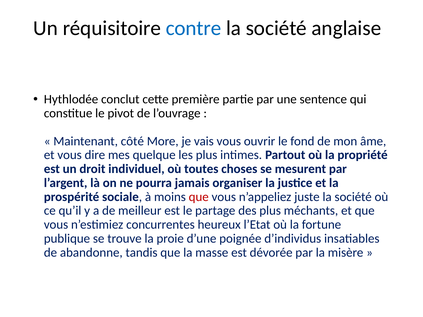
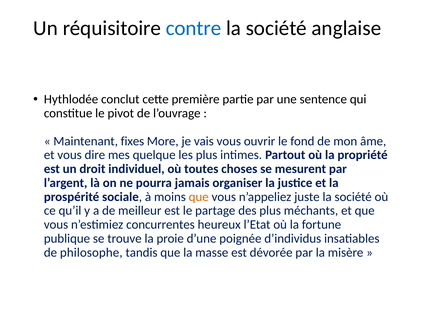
côté: côté -> fixes (132, 141)
que colour: red -> orange (199, 197)
abandonne: abandonne -> philosophe (91, 253)
